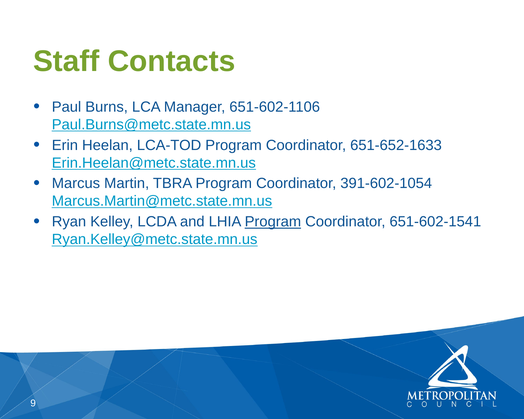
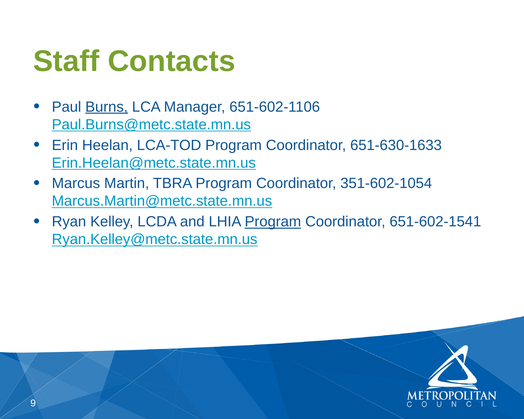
Burns underline: none -> present (107, 107)
651-652-1633: 651-652-1633 -> 651-630-1633 (396, 145)
391-602-1054: 391-602-1054 -> 351-602-1054 (386, 183)
